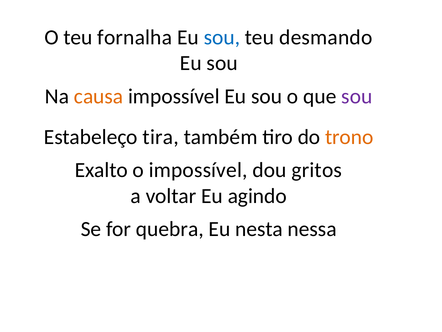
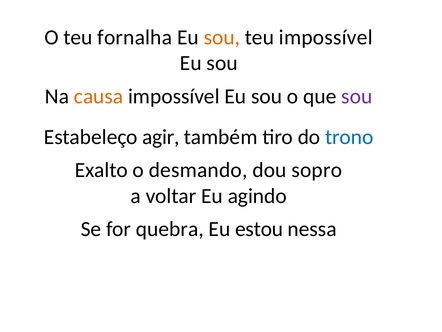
sou colour: blue -> orange (222, 37)
teu desmando: desmando -> impossível (326, 37)
tira: tira -> agir (161, 137)
trono colour: orange -> blue (349, 137)
o impossível: impossível -> desmando (198, 170)
gritos: gritos -> sopro (317, 170)
nesta: nesta -> estou (259, 229)
